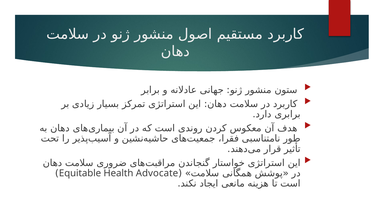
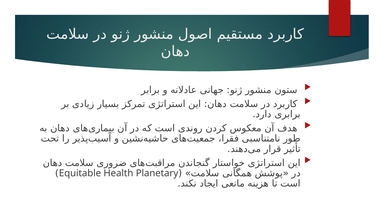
Advocate: Advocate -> Planetary (157, 173)
